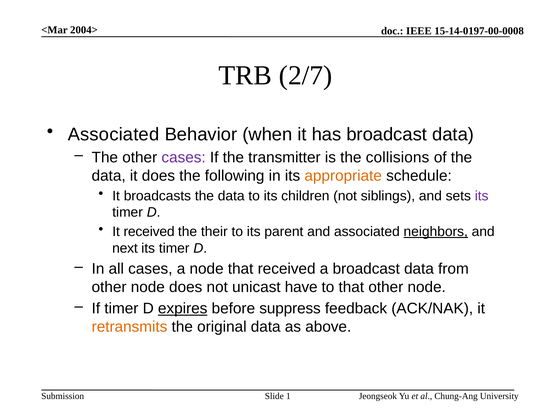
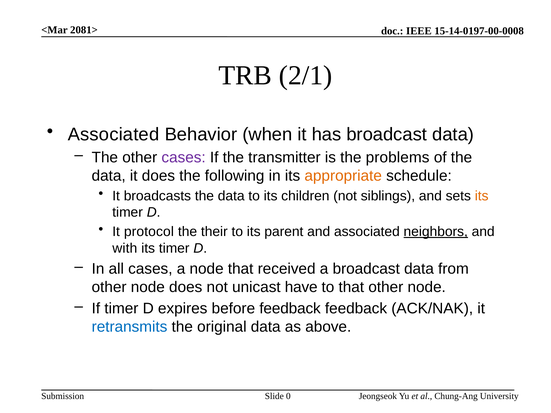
2004>: 2004> -> 2081> (84, 30)
2/7: 2/7 -> 2/1 (306, 75)
collisions: collisions -> problems (398, 158)
its colour: purple -> orange (482, 196)
It received: received -> protocol (149, 232)
next: next -> with (125, 248)
expires underline: present -> none (183, 309)
before suppress: suppress -> feedback (290, 309)
retransmits colour: orange -> blue (130, 327)
1: 1 -> 0 (288, 396)
